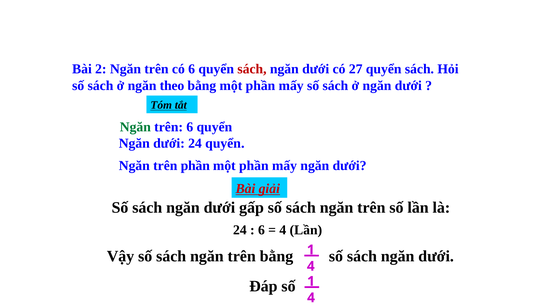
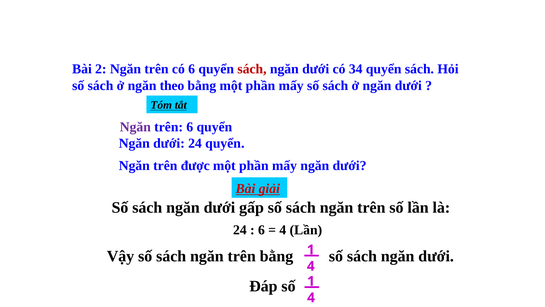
27: 27 -> 34 (356, 69)
Ngăn colour: green -> purple (135, 127)
trên phần: phần -> được (195, 166)
